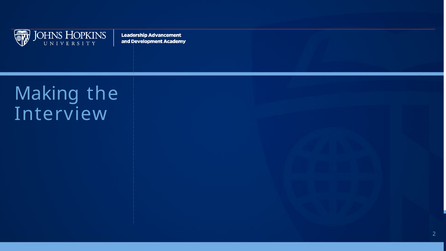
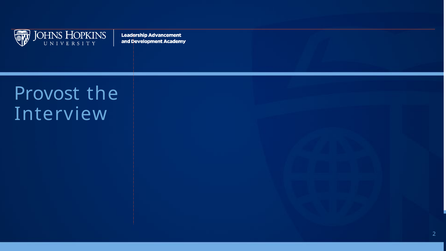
Making: Making -> Provost (47, 94)
